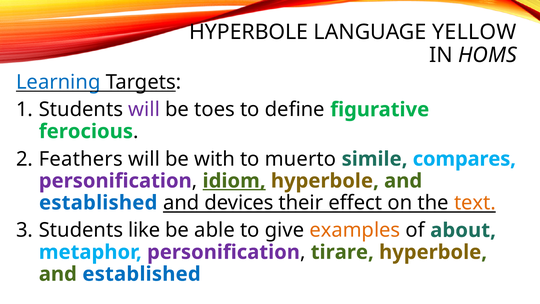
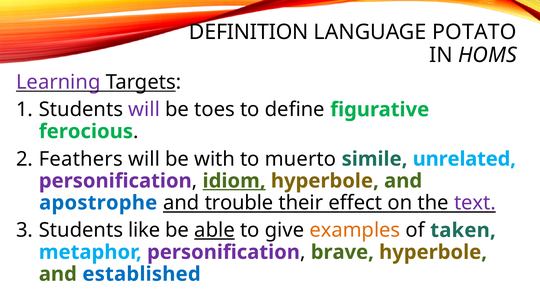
HYPERBOLE: HYPERBOLE -> DEFINITION (249, 32)
YELLOW: YELLOW -> POTATO (474, 32)
Learning colour: blue -> purple (58, 82)
compares: compares -> unrelated (464, 159)
established: established -> apostrophe (98, 203)
devices: devices -> trouble (239, 203)
text colour: orange -> purple (475, 203)
able underline: none -> present (215, 230)
about: about -> taken (463, 230)
tirare: tirare -> brave (342, 252)
